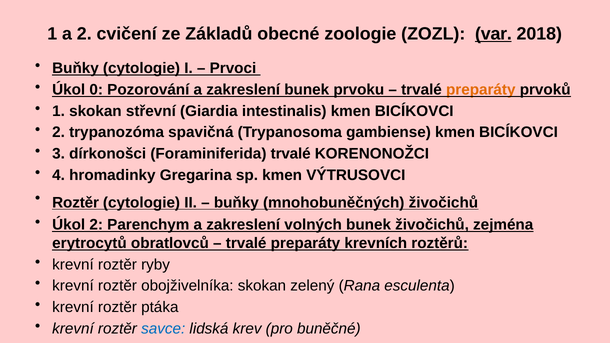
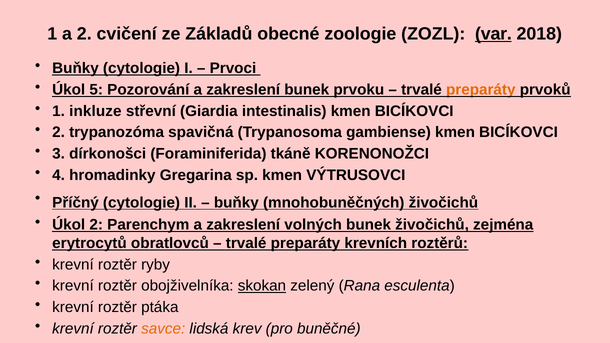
0: 0 -> 5 (96, 90)
1 skokan: skokan -> inkluze (95, 111)
Foraminiferida trvalé: trvalé -> tkáně (291, 154)
Roztěr: Roztěr -> Příčný (76, 203)
skokan underline: none -> present (262, 286)
savce colour: blue -> orange (163, 329)
